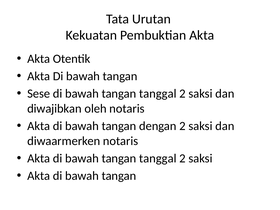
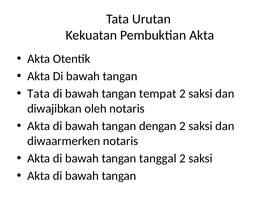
Sese: Sese -> Tata (39, 94)
tanggal: tanggal -> tempat (158, 94)
